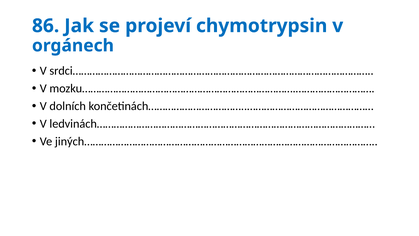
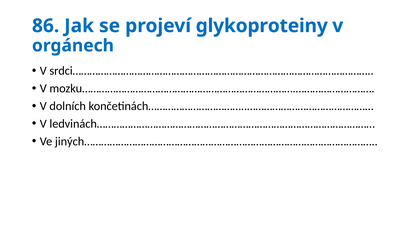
chymotrypsin: chymotrypsin -> glykoproteiny (262, 26)
